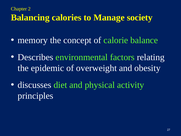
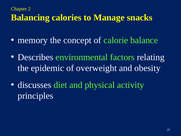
society: society -> snacks (140, 18)
